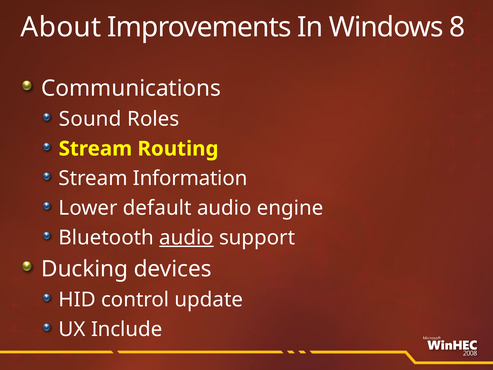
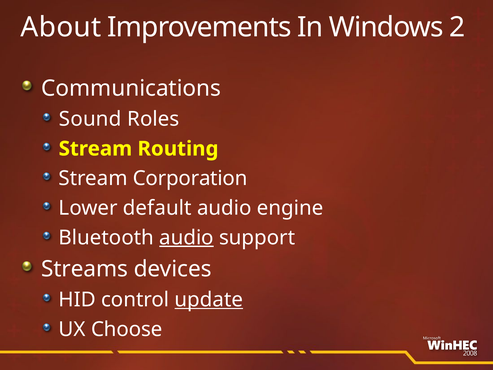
8: 8 -> 2 (457, 27)
Information: Information -> Corporation (190, 178)
Ducking: Ducking -> Streams (85, 269)
update underline: none -> present (209, 299)
Include: Include -> Choose (127, 329)
